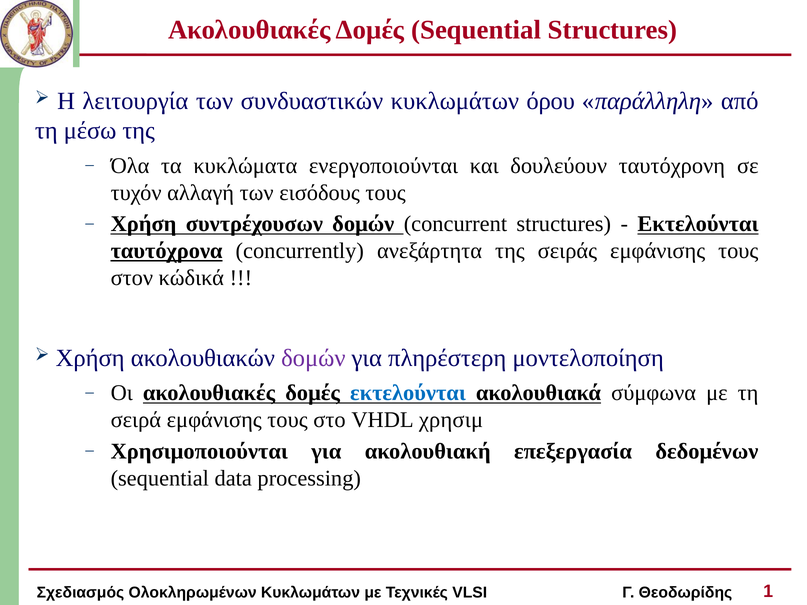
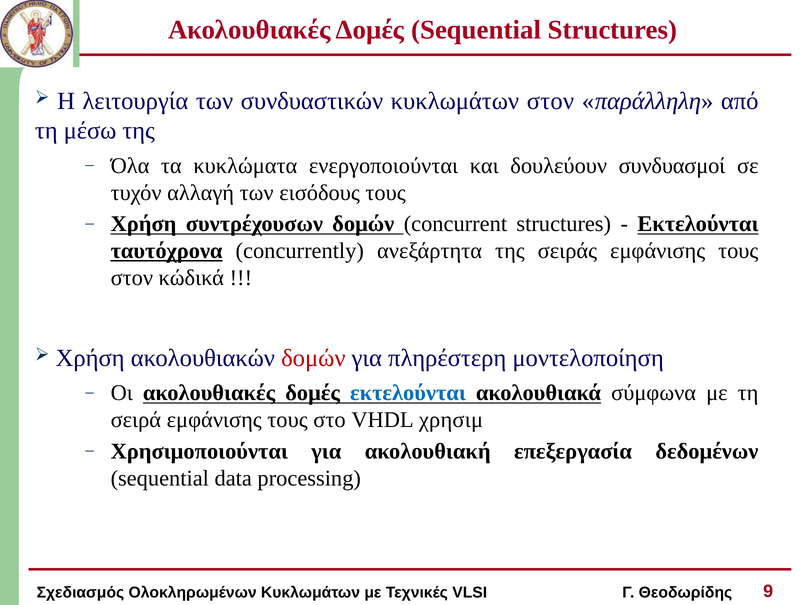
κυκλωμάτων όρου: όρου -> στον (550, 101)
ταυτόχρονη: ταυτόχρονη -> συνδυασμοί (672, 166)
δομών colour: purple -> red (313, 358)
1: 1 -> 9 (768, 592)
